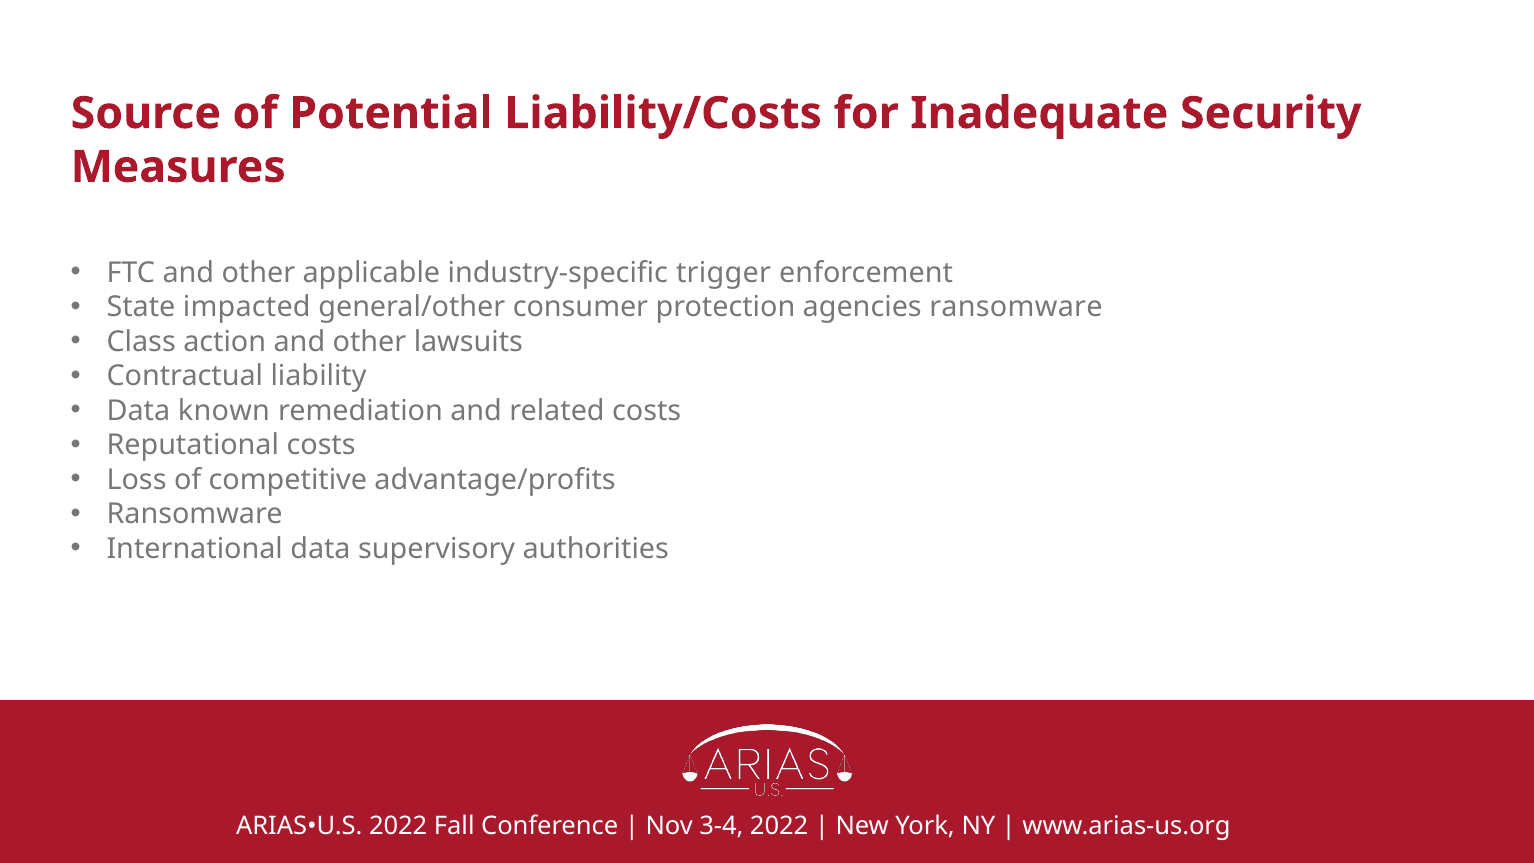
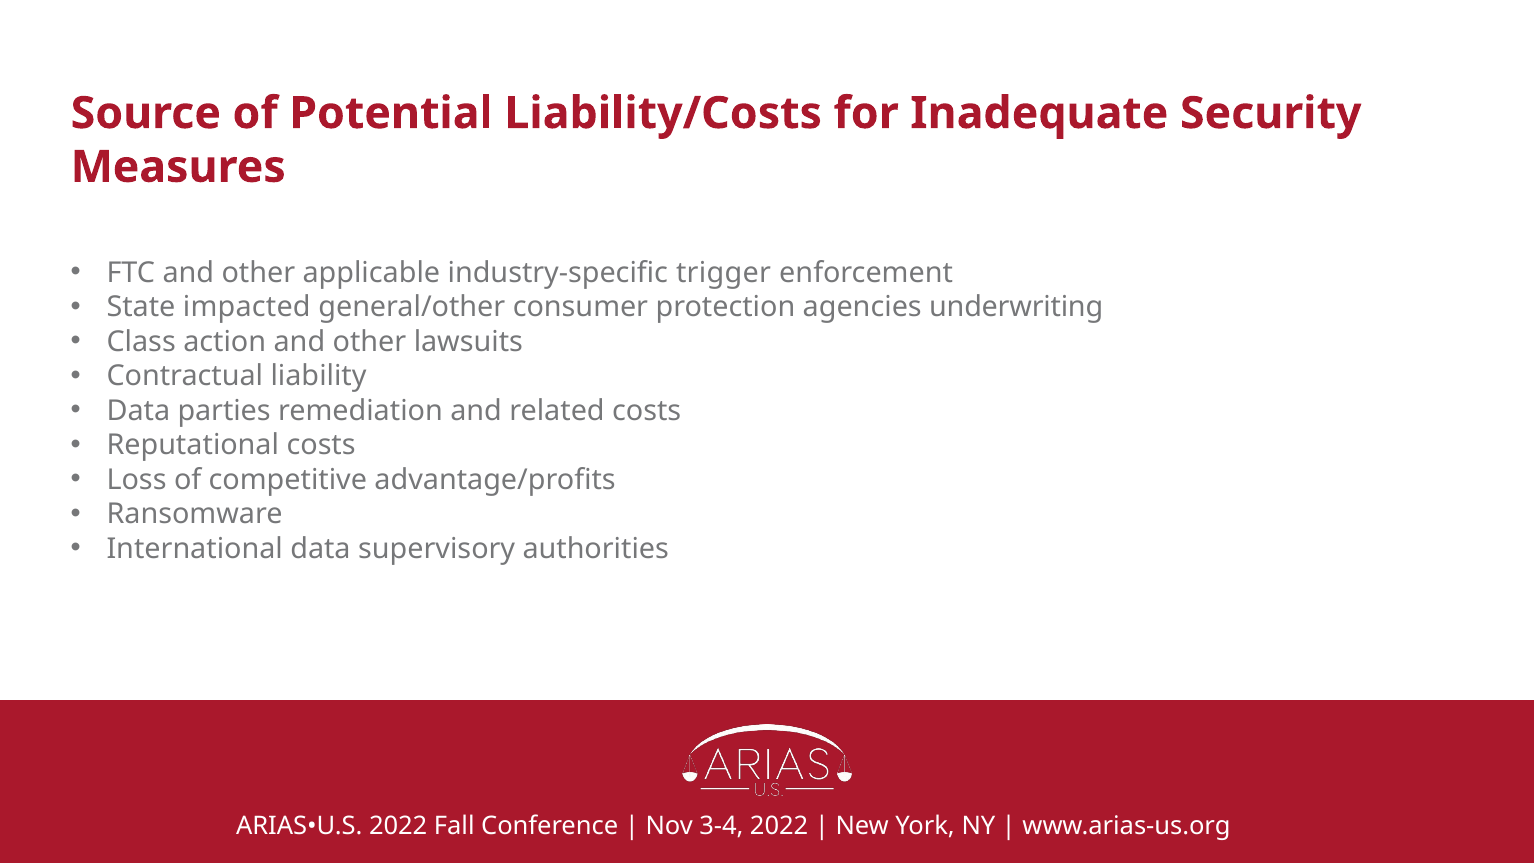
agencies ransomware: ransomware -> underwriting (1016, 307)
known: known -> parties (224, 411)
